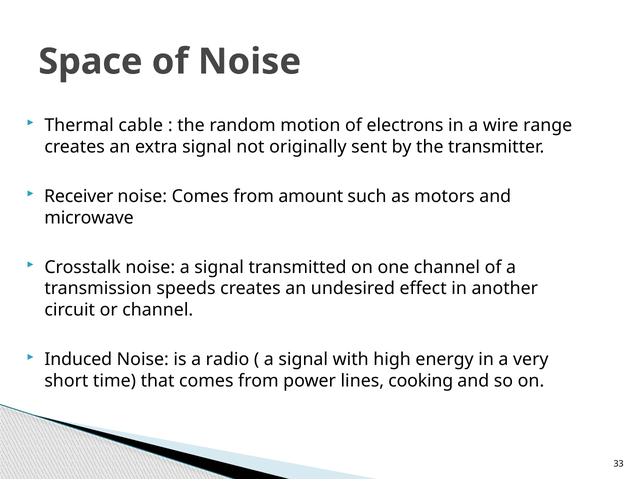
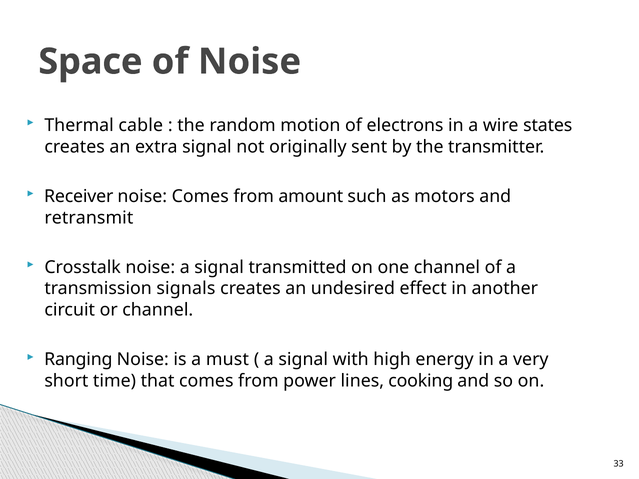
range: range -> states (548, 125)
microwave: microwave -> retransmit (89, 218)
speeds: speeds -> signals (186, 289)
Induced: Induced -> Ranging (78, 360)
radio: radio -> must (227, 360)
